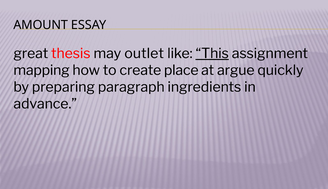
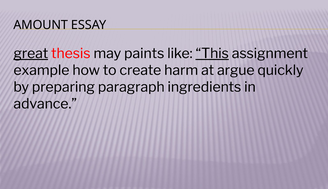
great underline: none -> present (31, 54)
outlet: outlet -> paints (144, 54)
mapping: mapping -> example (41, 70)
place: place -> harm (181, 70)
